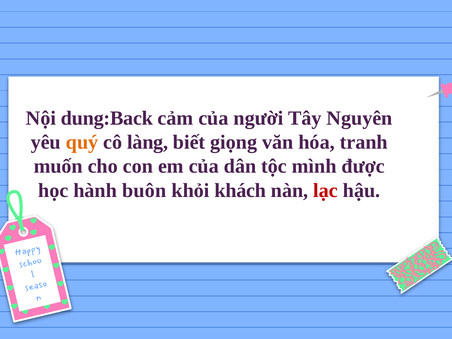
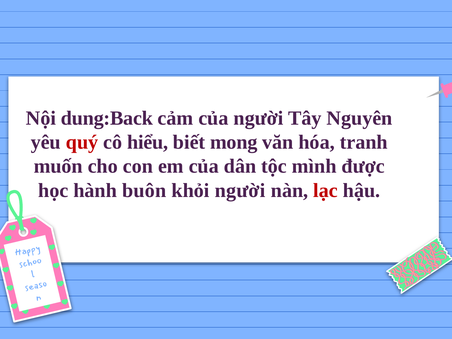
quý colour: orange -> red (82, 142)
làng: làng -> hiểu (148, 142)
giọng: giọng -> mong (234, 142)
khỏi khách: khách -> người (240, 190)
